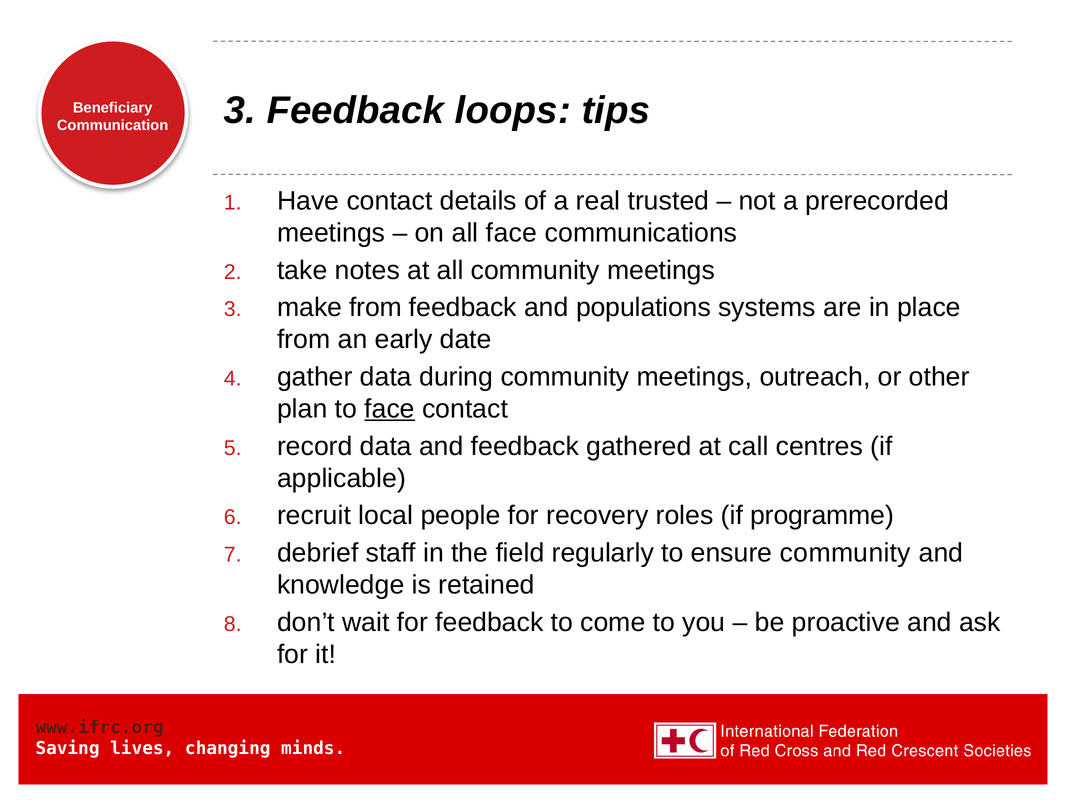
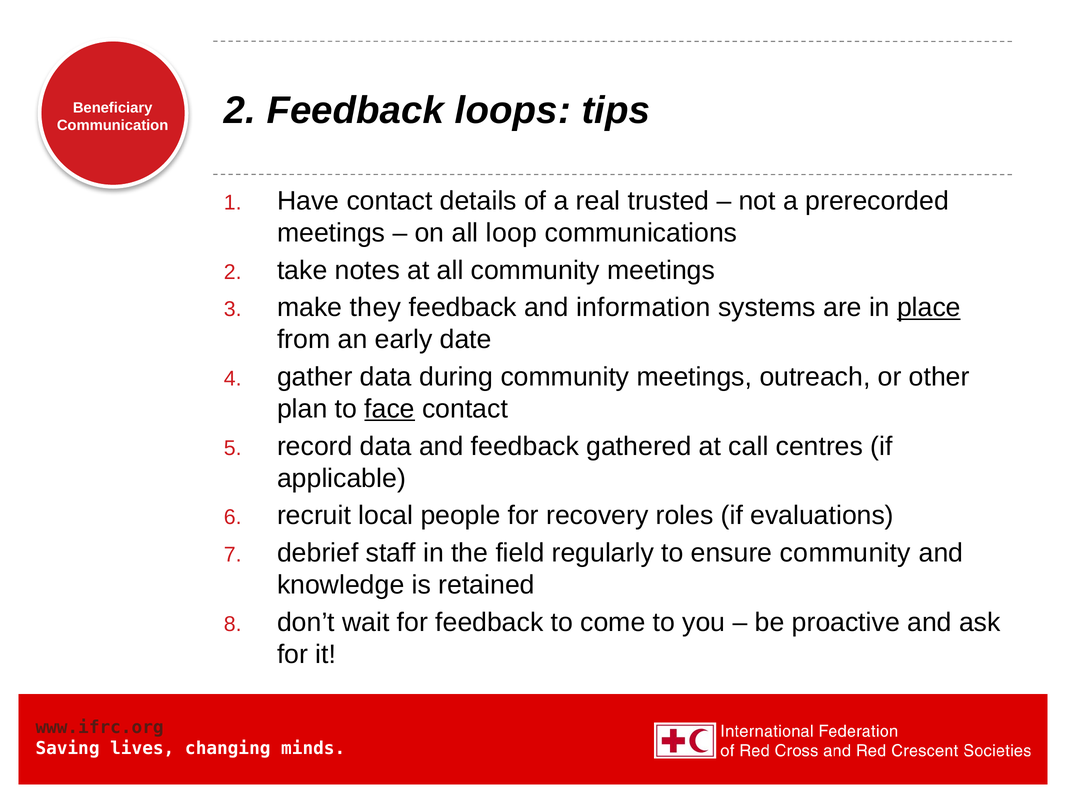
3: 3 -> 2 (240, 110)
all face: face -> loop (511, 233)
make from: from -> they (375, 307)
populations: populations -> information (643, 307)
place underline: none -> present (929, 307)
programme: programme -> evaluations (822, 515)
